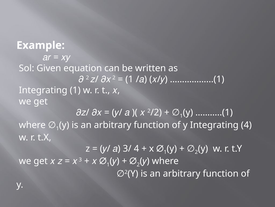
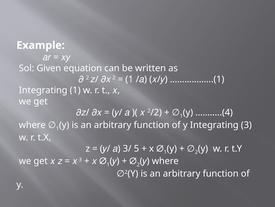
………..(1: ………..(1 -> ………..(4 (214, 112)
Integrating 4: 4 -> 3 (246, 125)
3/ 4: 4 -> 5 (136, 148)
